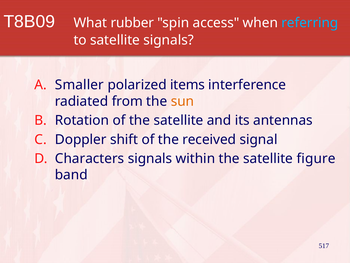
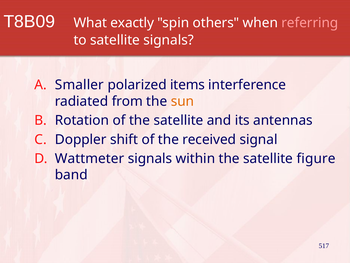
rubber: rubber -> exactly (132, 23)
access: access -> others (216, 23)
referring colour: light blue -> pink (310, 23)
Characters: Characters -> Wattmeter (90, 158)
